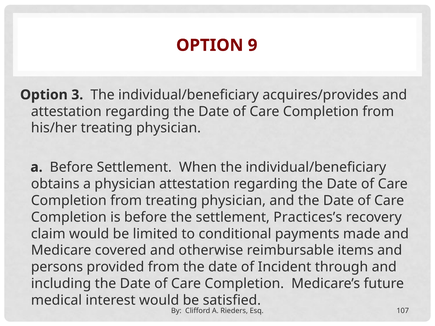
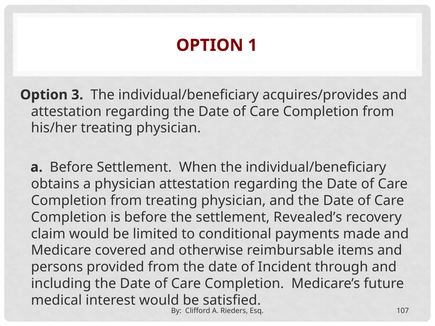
9: 9 -> 1 (253, 45)
Practices’s: Practices’s -> Revealed’s (308, 217)
